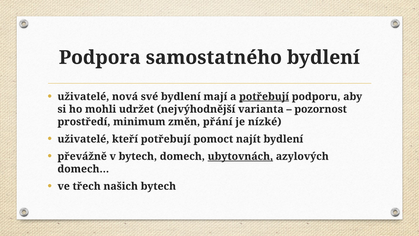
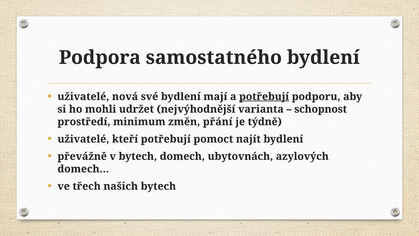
pozornost: pozornost -> schopnost (321, 109)
nízké: nízké -> týdně (265, 122)
ubytovnách underline: present -> none (240, 156)
